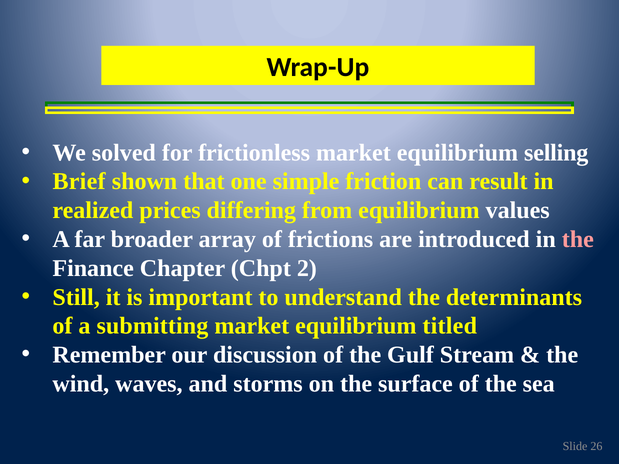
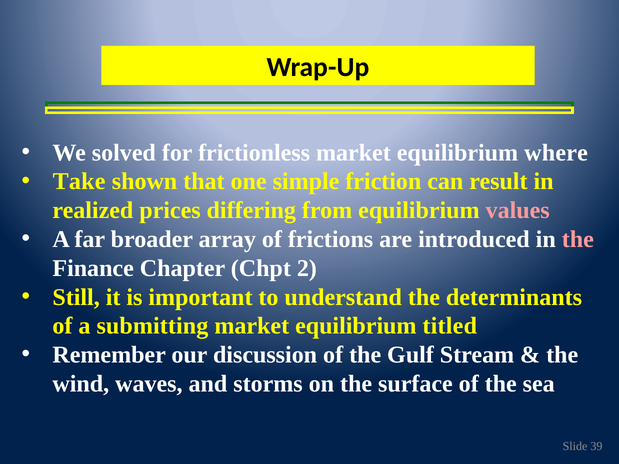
selling: selling -> where (556, 153)
Brief: Brief -> Take (79, 182)
values colour: white -> pink (518, 211)
26: 26 -> 39 (596, 446)
